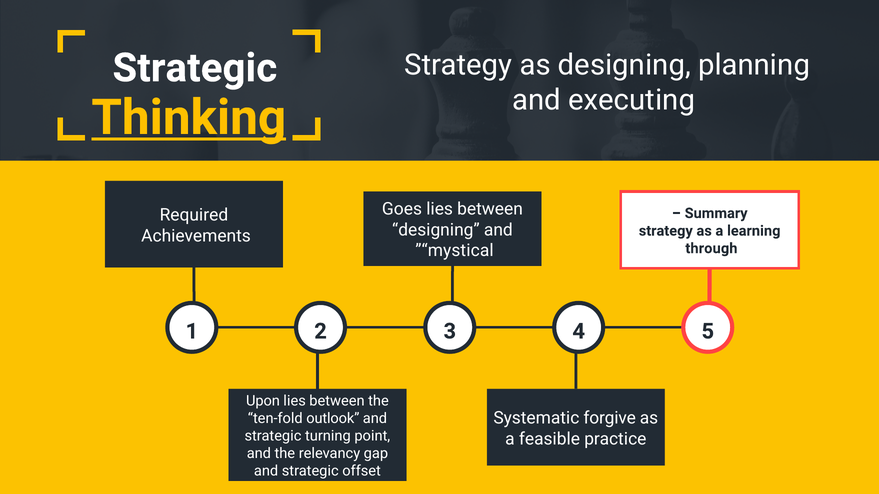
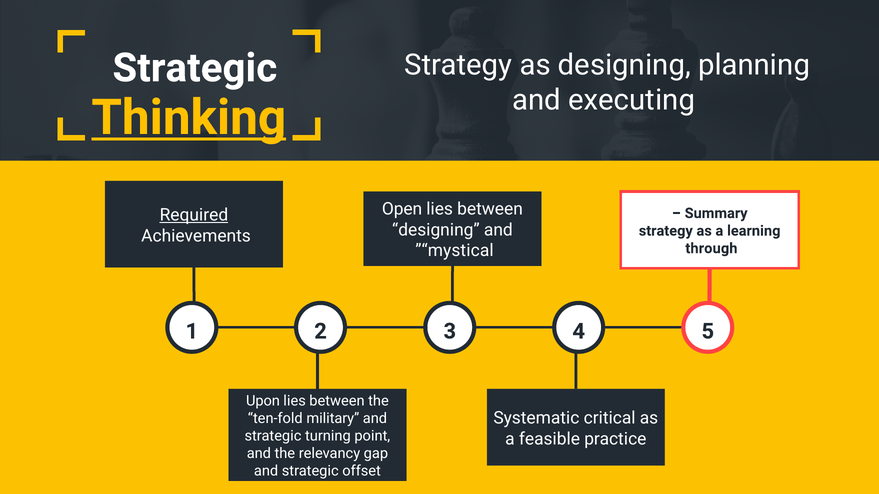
Goes: Goes -> Open (402, 209)
Required underline: none -> present (194, 215)
forgive: forgive -> critical (610, 418)
outlook: outlook -> military (333, 419)
